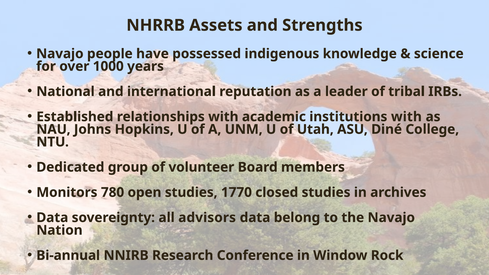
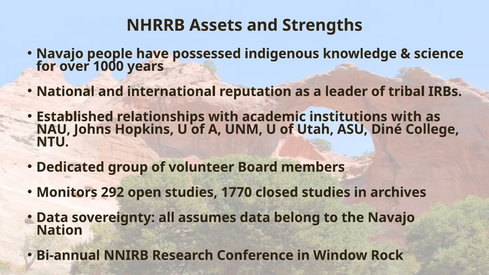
780: 780 -> 292 (113, 192)
advisors: advisors -> assumes (207, 218)
